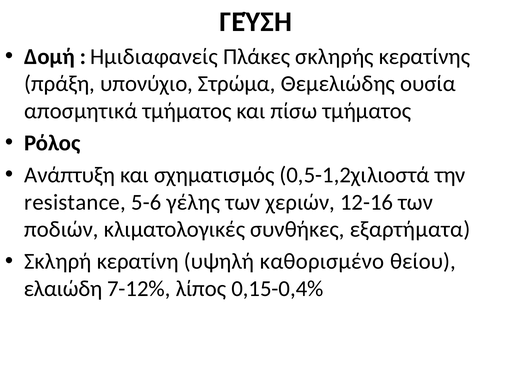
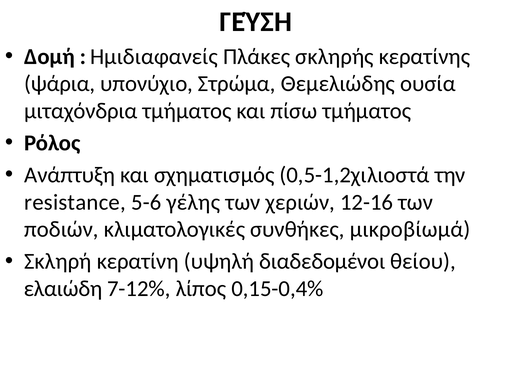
πράξη: πράξη -> ψάρια (60, 84)
αποσμητικά: αποσμητικά -> μιταχόνδρια (81, 111)
εξαρτήματα: εξαρτήματα -> μικροβίωμά (410, 229)
καθορισμένο: καθορισμένο -> διαδεδομένοι (322, 261)
